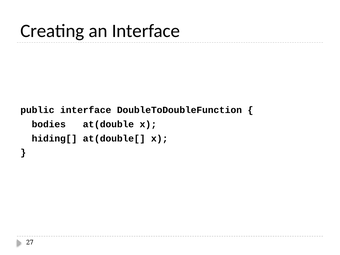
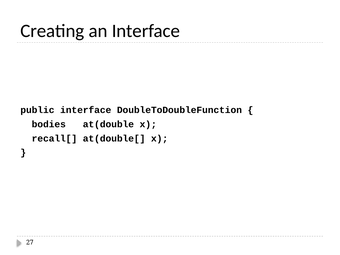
hiding[: hiding[ -> recall[ (54, 138)
